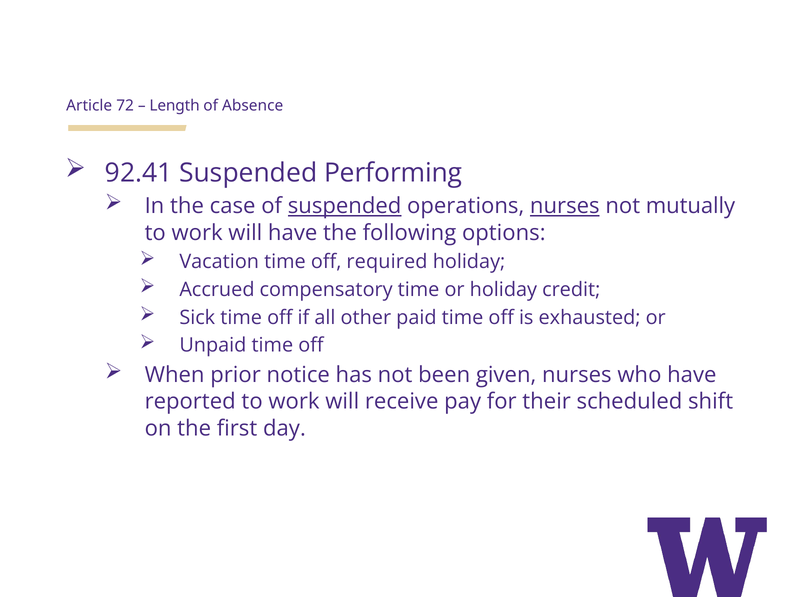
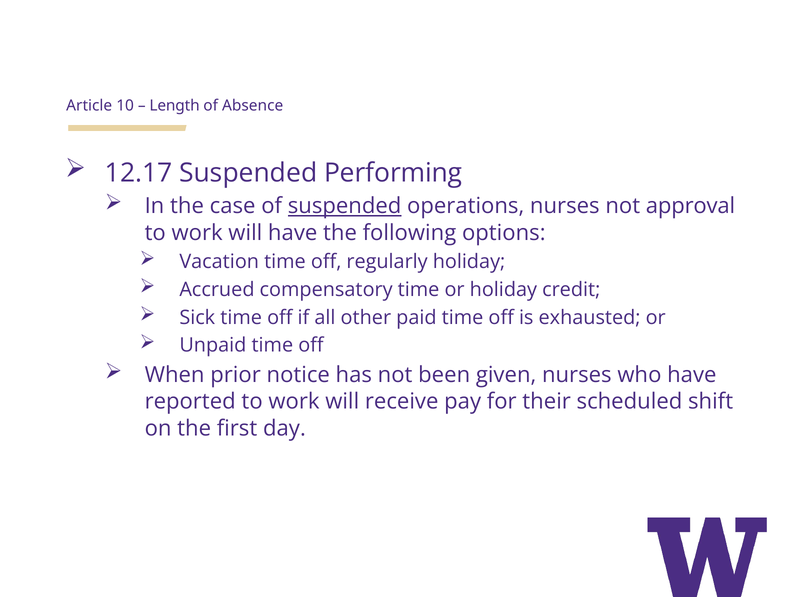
72: 72 -> 10 (125, 106)
92.41: 92.41 -> 12.17 (139, 173)
nurses underline: present -> none (565, 206)
mutually: mutually -> approval (690, 206)
required: required -> regularly (387, 261)
